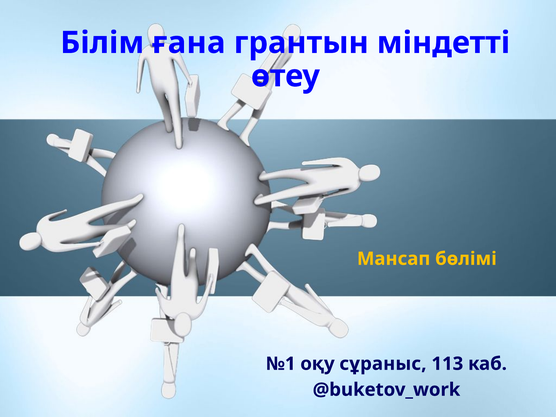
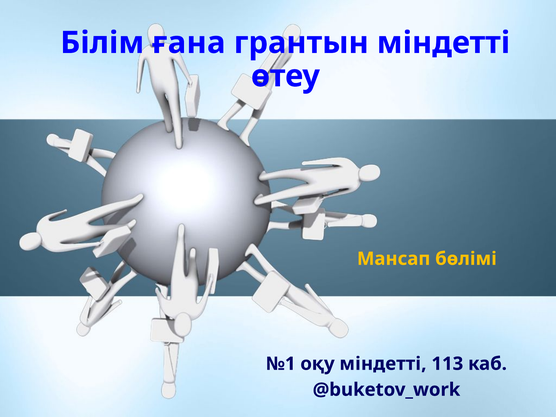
оқу сұраныс: сұраныс -> міндетті (383, 364)
